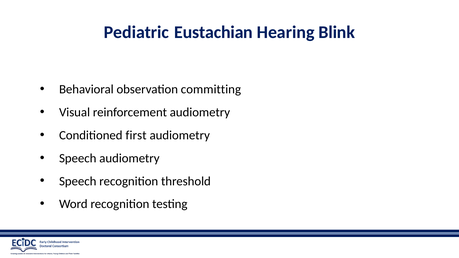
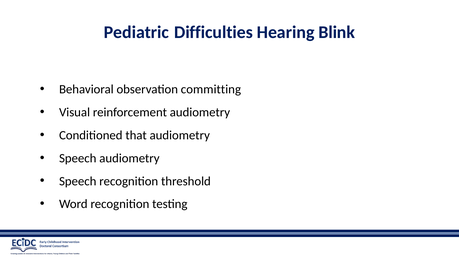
Eustachian: Eustachian -> Difficulties (213, 32)
first: first -> that (136, 135)
